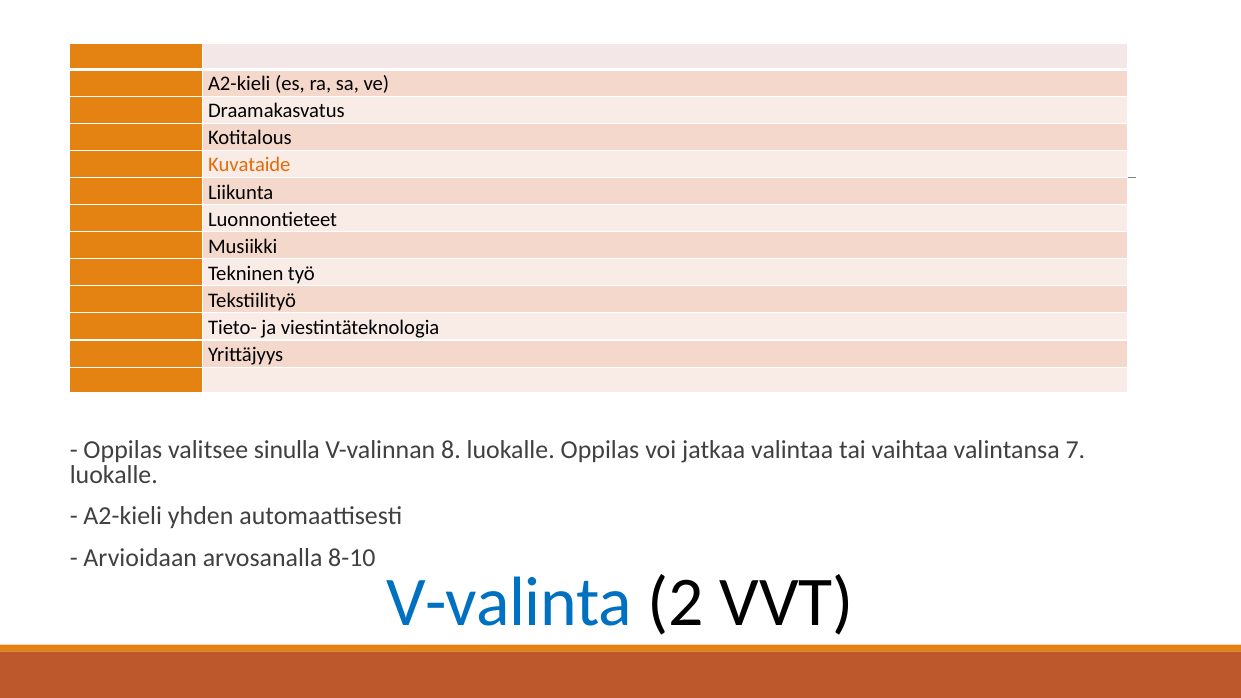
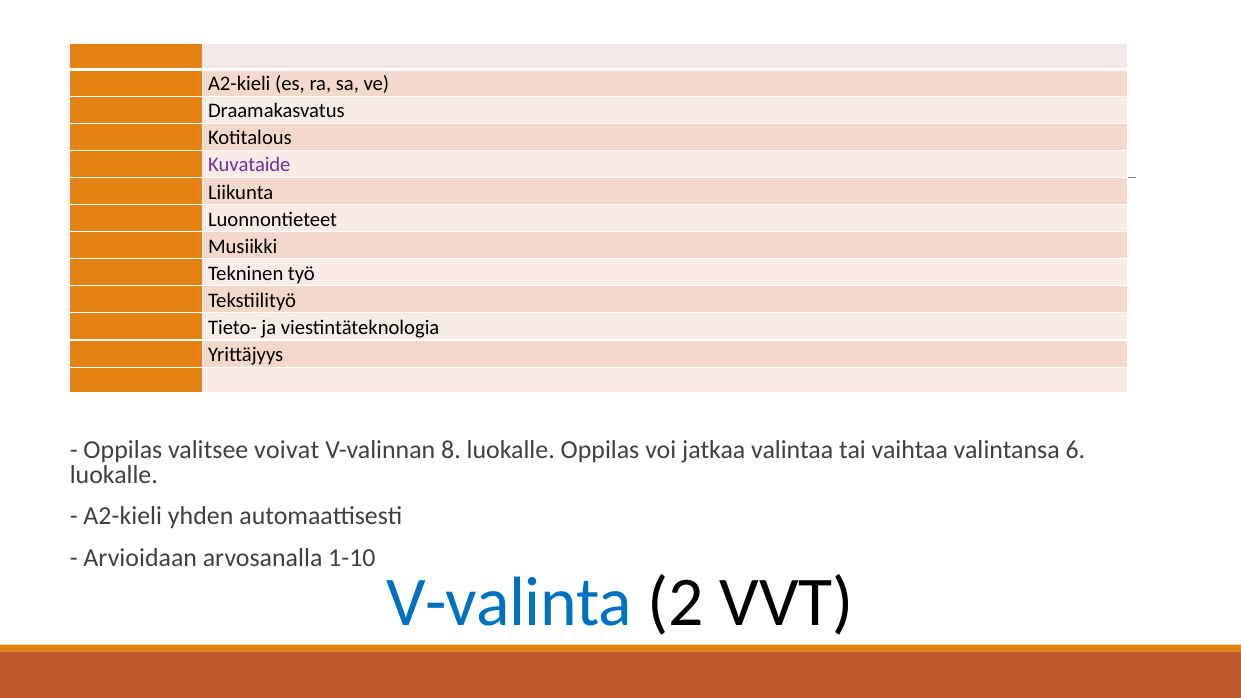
Kuvataide colour: orange -> purple (249, 165)
sinulla: sinulla -> voivat (287, 450)
7: 7 -> 6 (1075, 450)
8-10: 8-10 -> 1-10 (352, 558)
